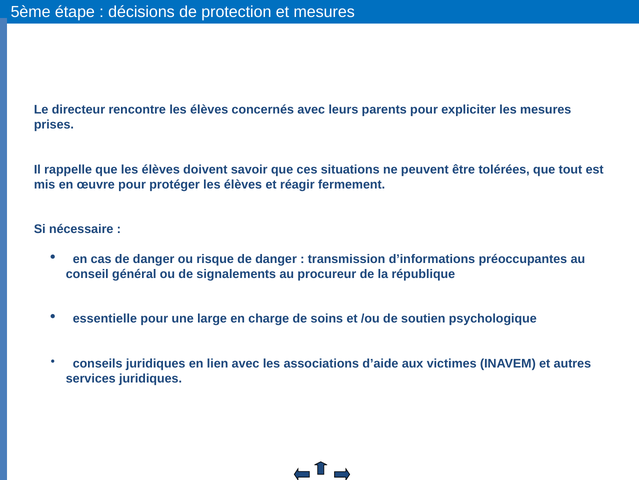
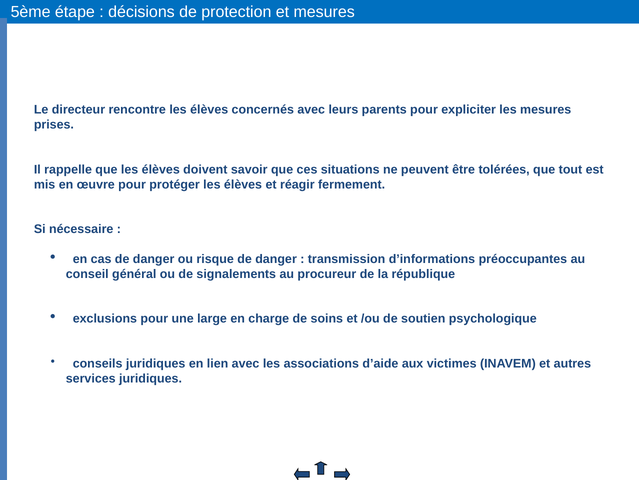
essentielle: essentielle -> exclusions (105, 318)
